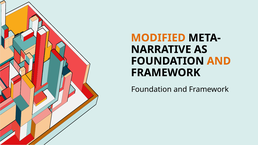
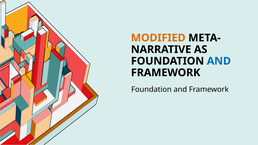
AND colour: orange -> blue (219, 61)
